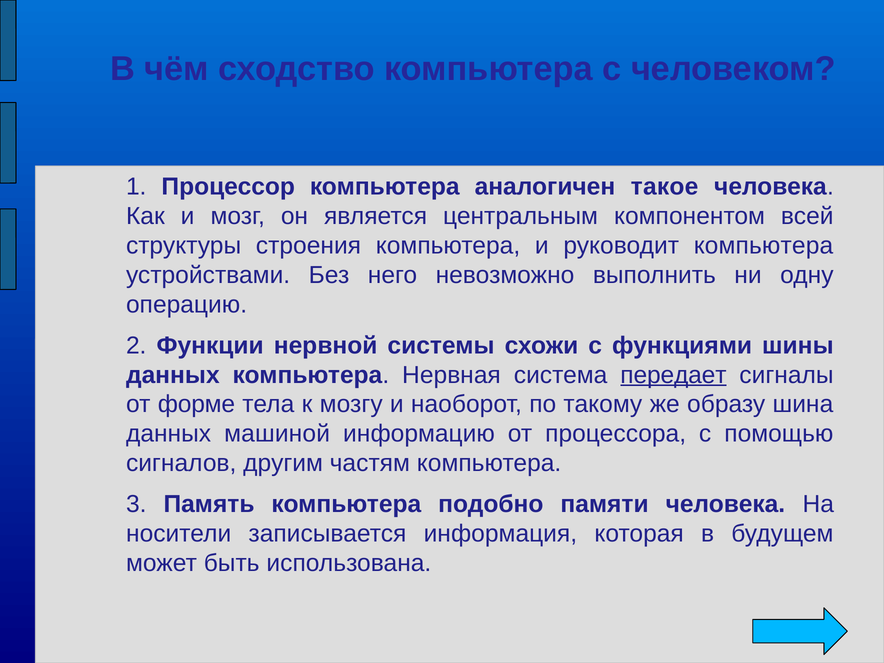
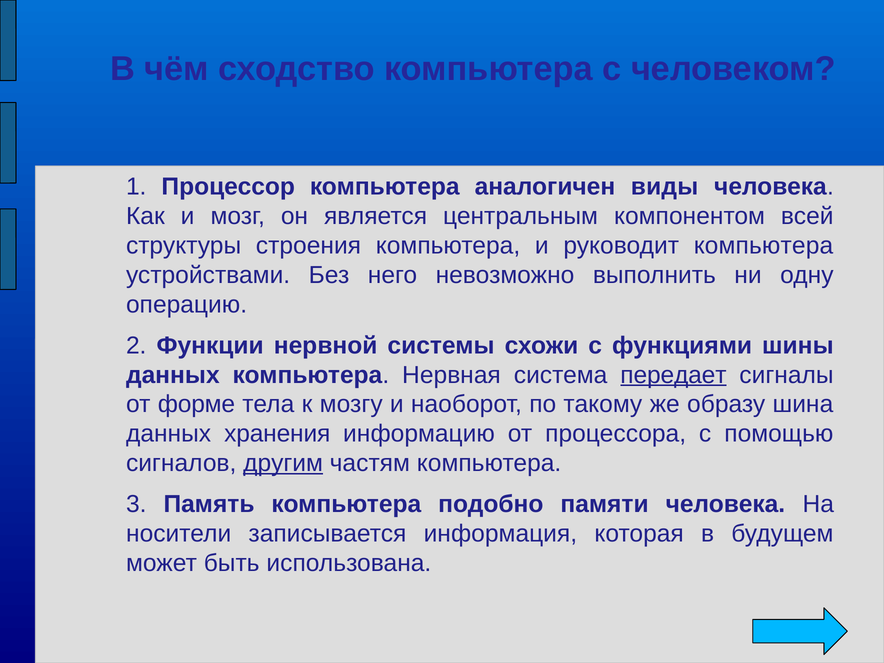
такое: такое -> виды (665, 187)
машиной: машиной -> хранения (277, 434)
другим underline: none -> present (283, 463)
